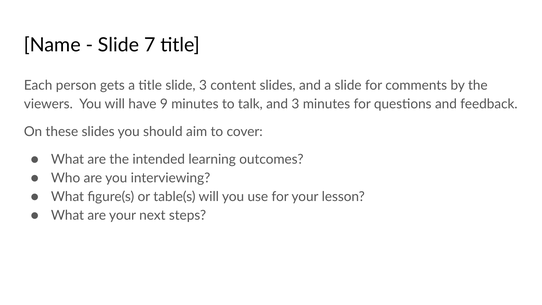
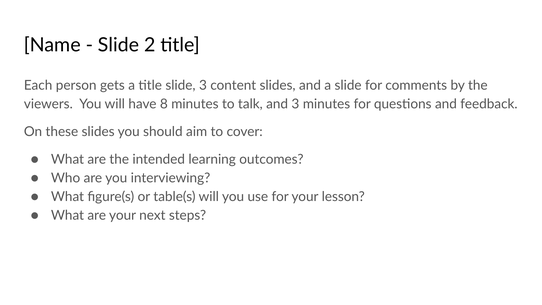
7: 7 -> 2 (150, 45)
9: 9 -> 8 (164, 104)
